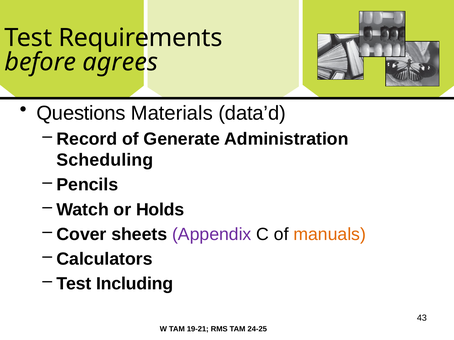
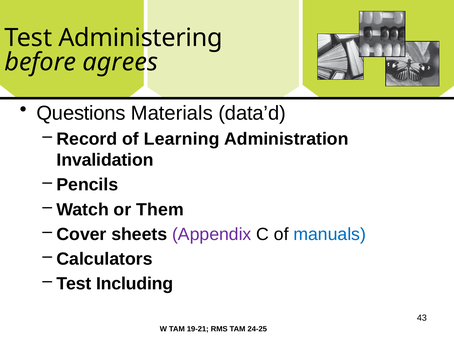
Requirements: Requirements -> Administering (141, 38)
Generate: Generate -> Learning (182, 139)
Scheduling: Scheduling -> Invalidation (105, 160)
Holds: Holds -> Them (160, 210)
manuals colour: orange -> blue (330, 235)
